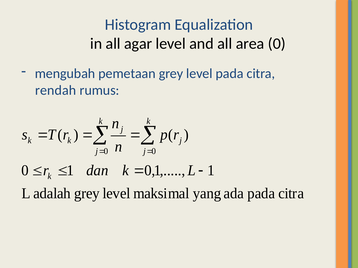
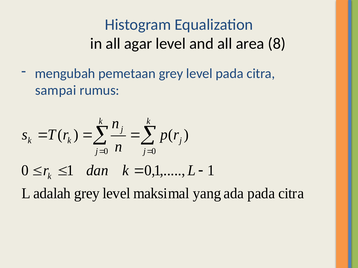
area 0: 0 -> 8 (277, 44)
rendah: rendah -> sampai (56, 90)
